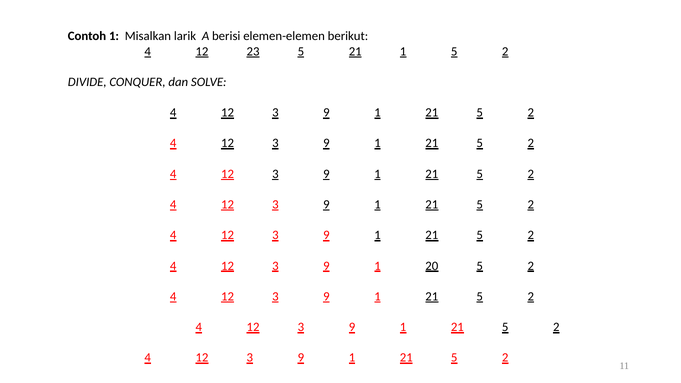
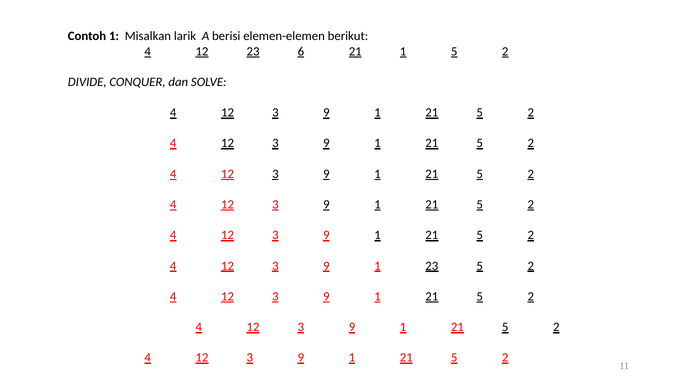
23 5: 5 -> 6 (301, 51)
1 20: 20 -> 23 (432, 266)
